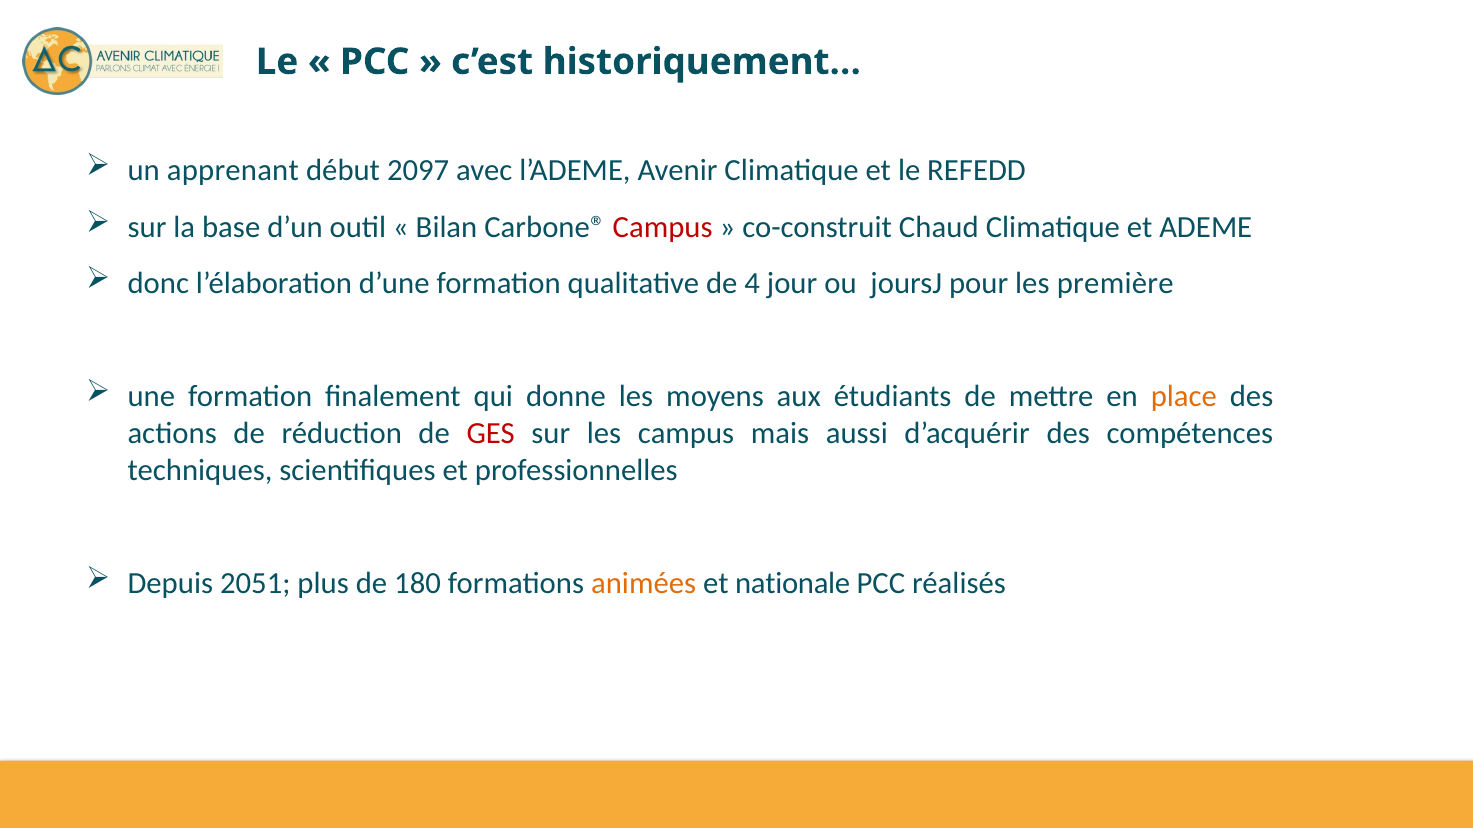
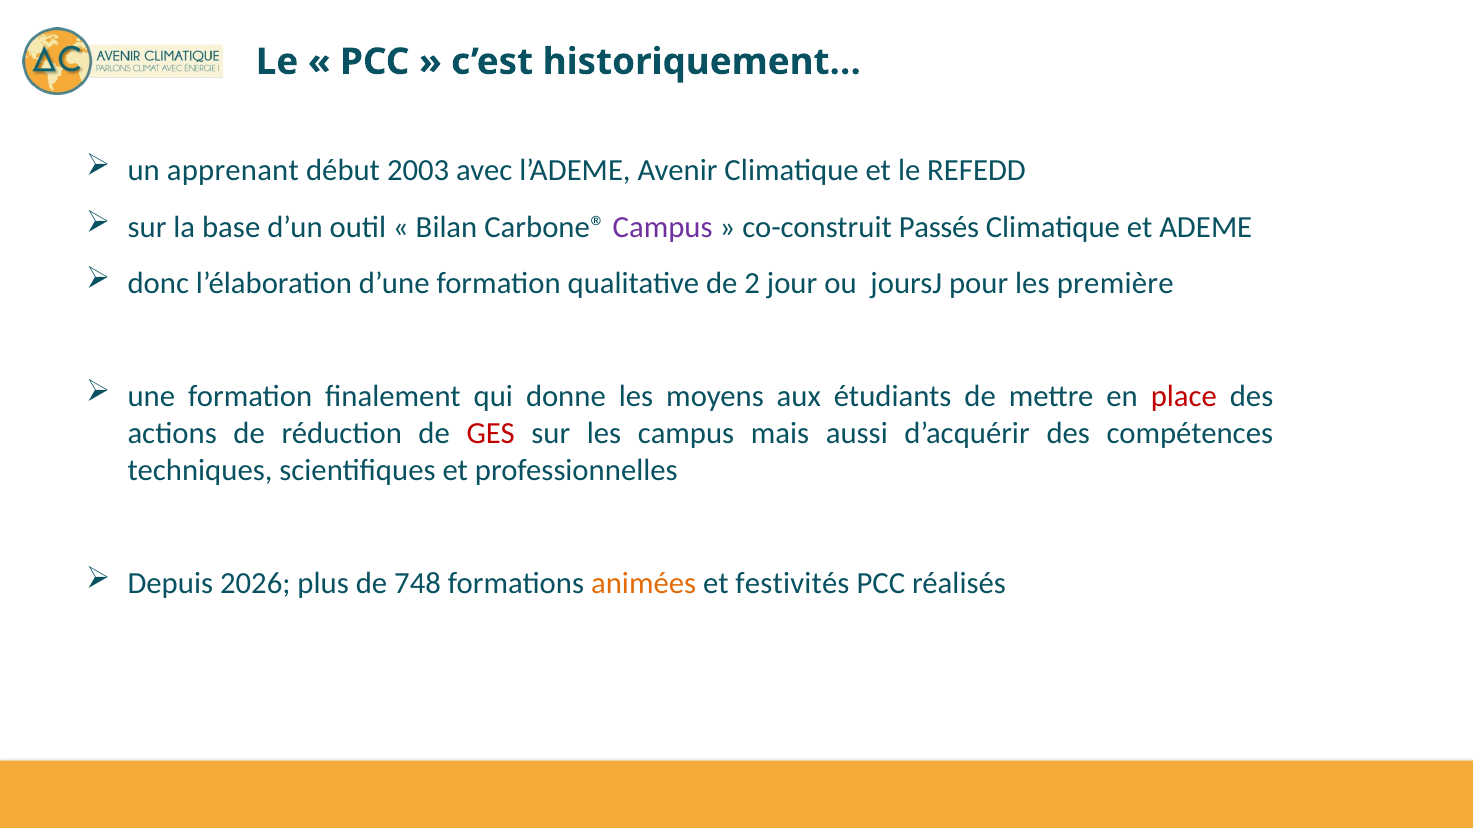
2097: 2097 -> 2003 (418, 171)
Campus colour: red -> purple (663, 227)
Chaud: Chaud -> Passés (939, 227)
4: 4 -> 2 (752, 284)
place colour: orange -> red (1184, 397)
2051: 2051 -> 2026 (255, 584)
180: 180 -> 748 (418, 584)
nationale: nationale -> festivités (792, 584)
